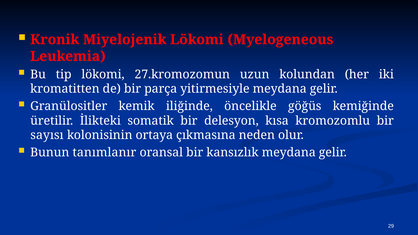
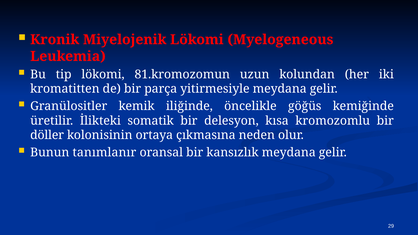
27.kromozomun: 27.kromozomun -> 81.kromozomun (182, 74)
sayısı: sayısı -> döller (47, 135)
